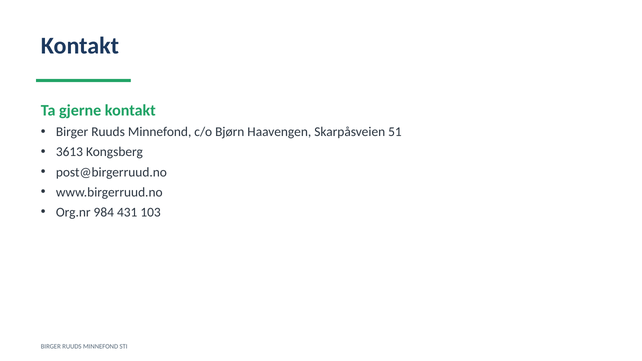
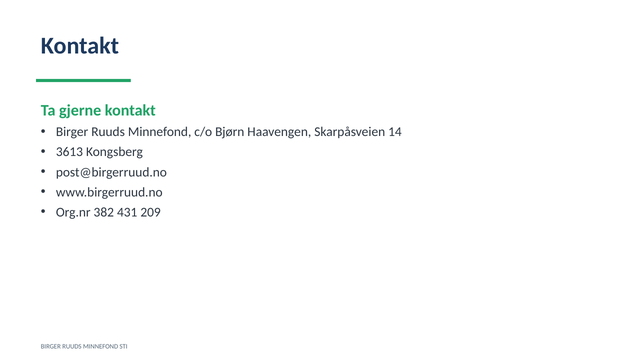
51: 51 -> 14 (395, 132)
984: 984 -> 382 (104, 212)
103: 103 -> 209 (151, 212)
